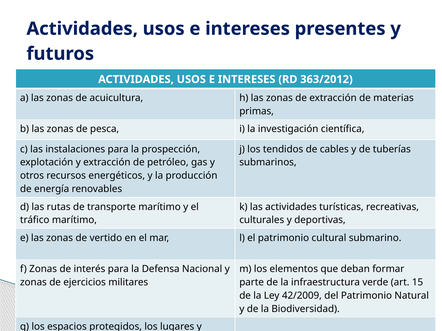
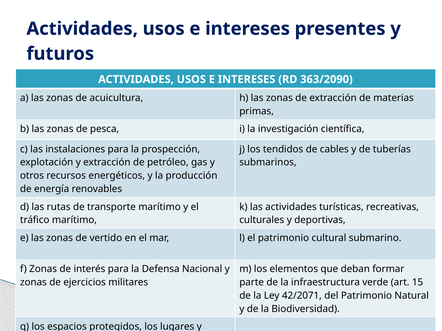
363/2012: 363/2012 -> 363/2090 (326, 79)
42/2009: 42/2009 -> 42/2071 (302, 296)
